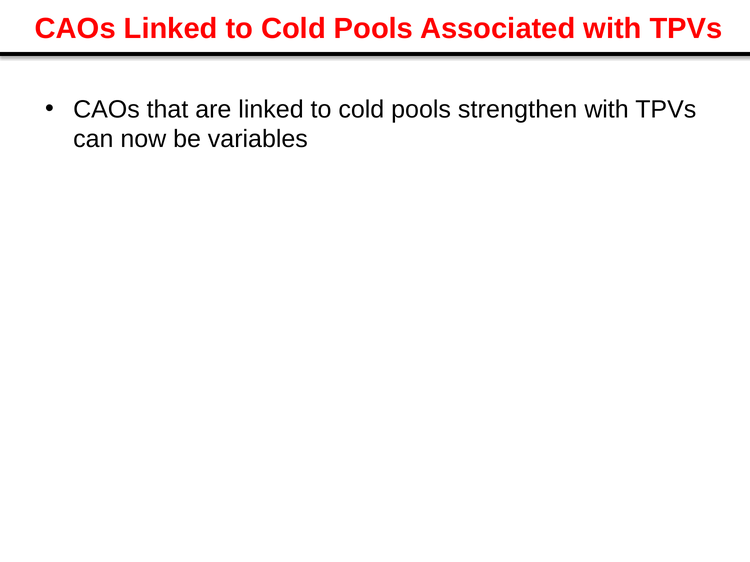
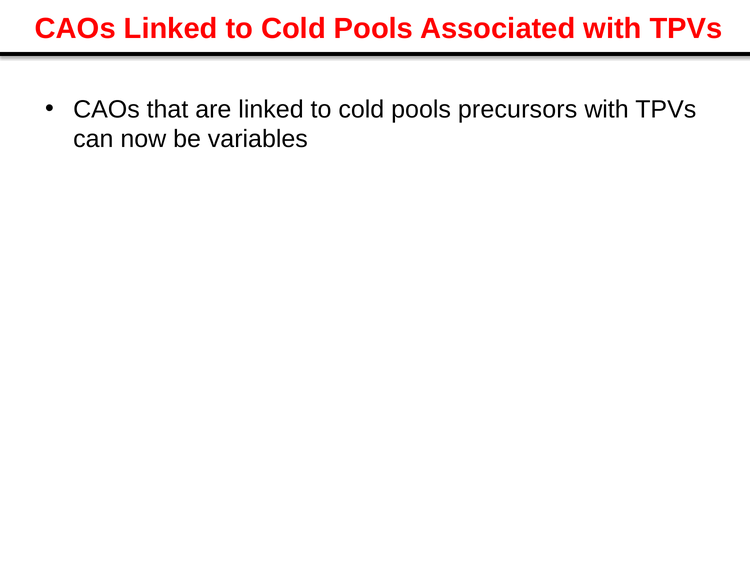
strengthen: strengthen -> precursors (518, 109)
